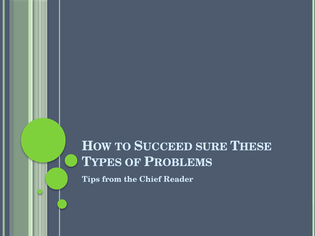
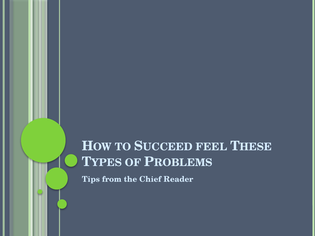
SURE: SURE -> FEEL (211, 147)
